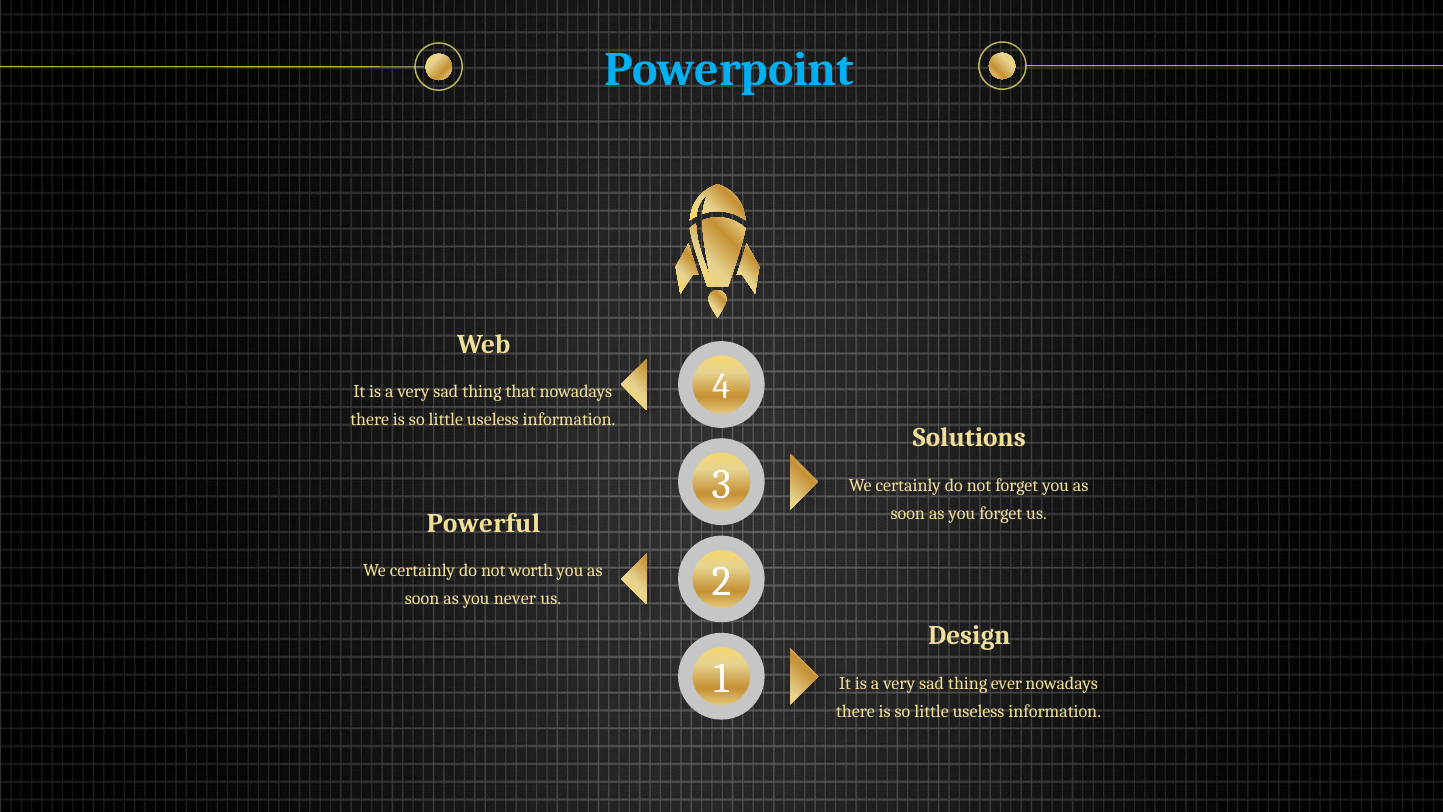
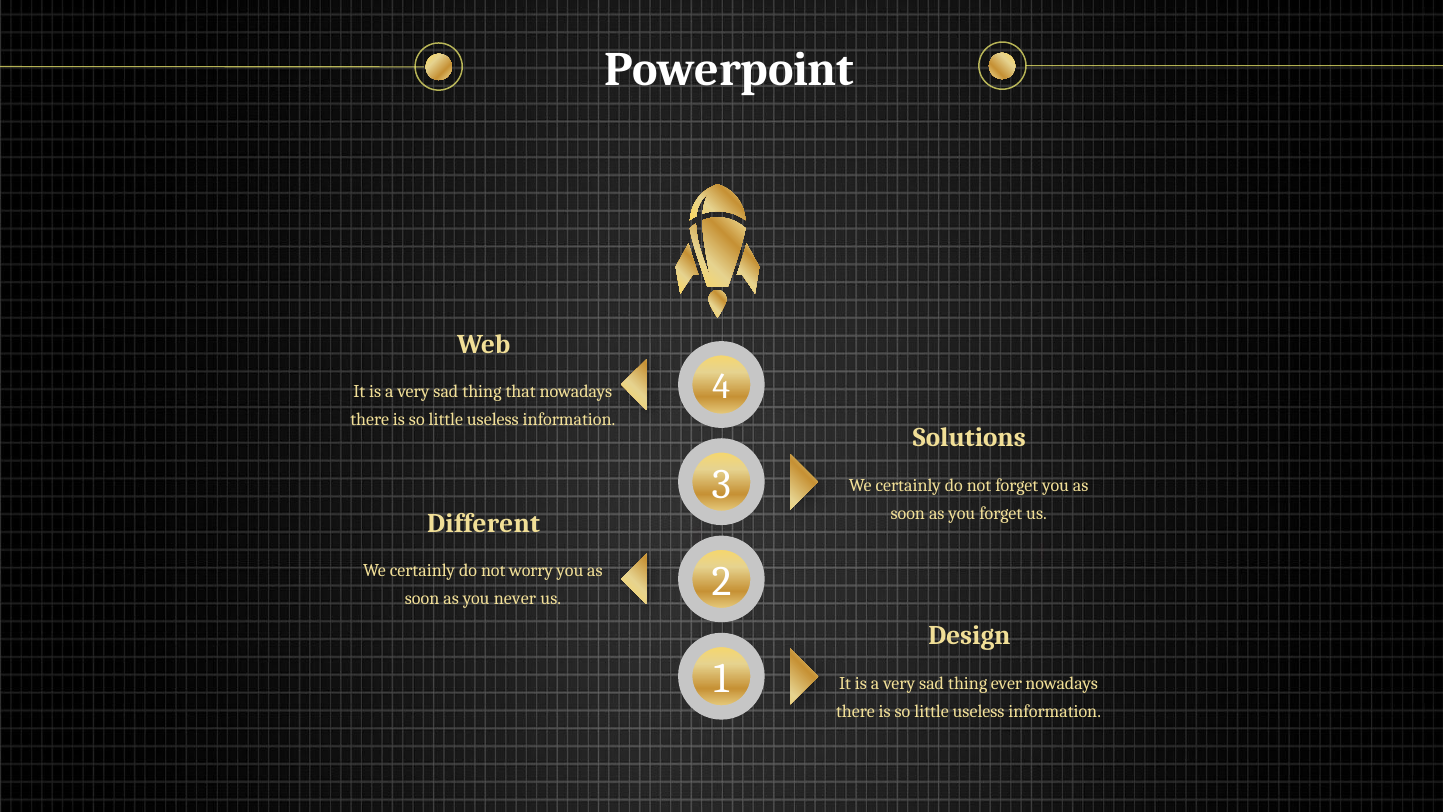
Powerpoint colour: light blue -> white (729, 70)
Powerful: Powerful -> Different (484, 523)
worth: worth -> worry (531, 571)
